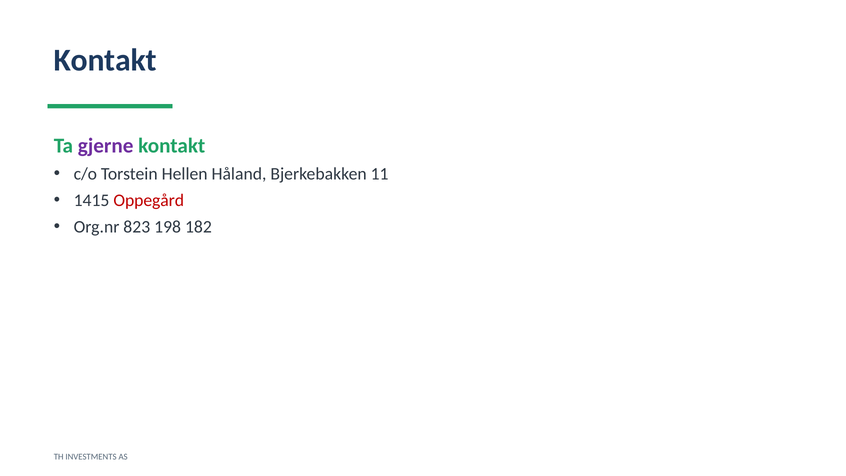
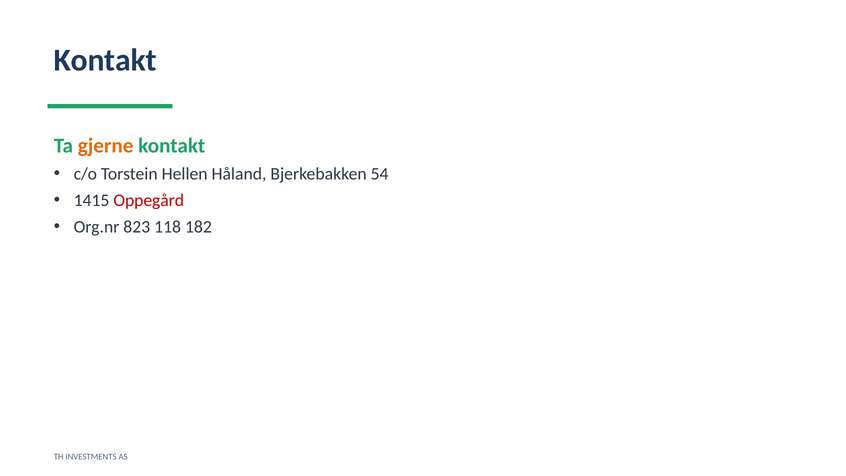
gjerne colour: purple -> orange (106, 146)
11: 11 -> 54 (380, 174)
198: 198 -> 118 (168, 227)
